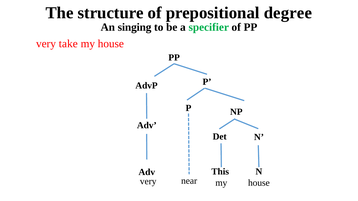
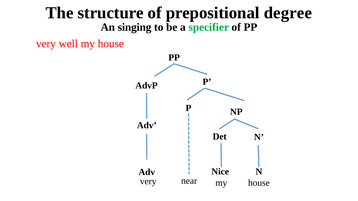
take: take -> well (68, 44)
This: This -> Nice (220, 172)
